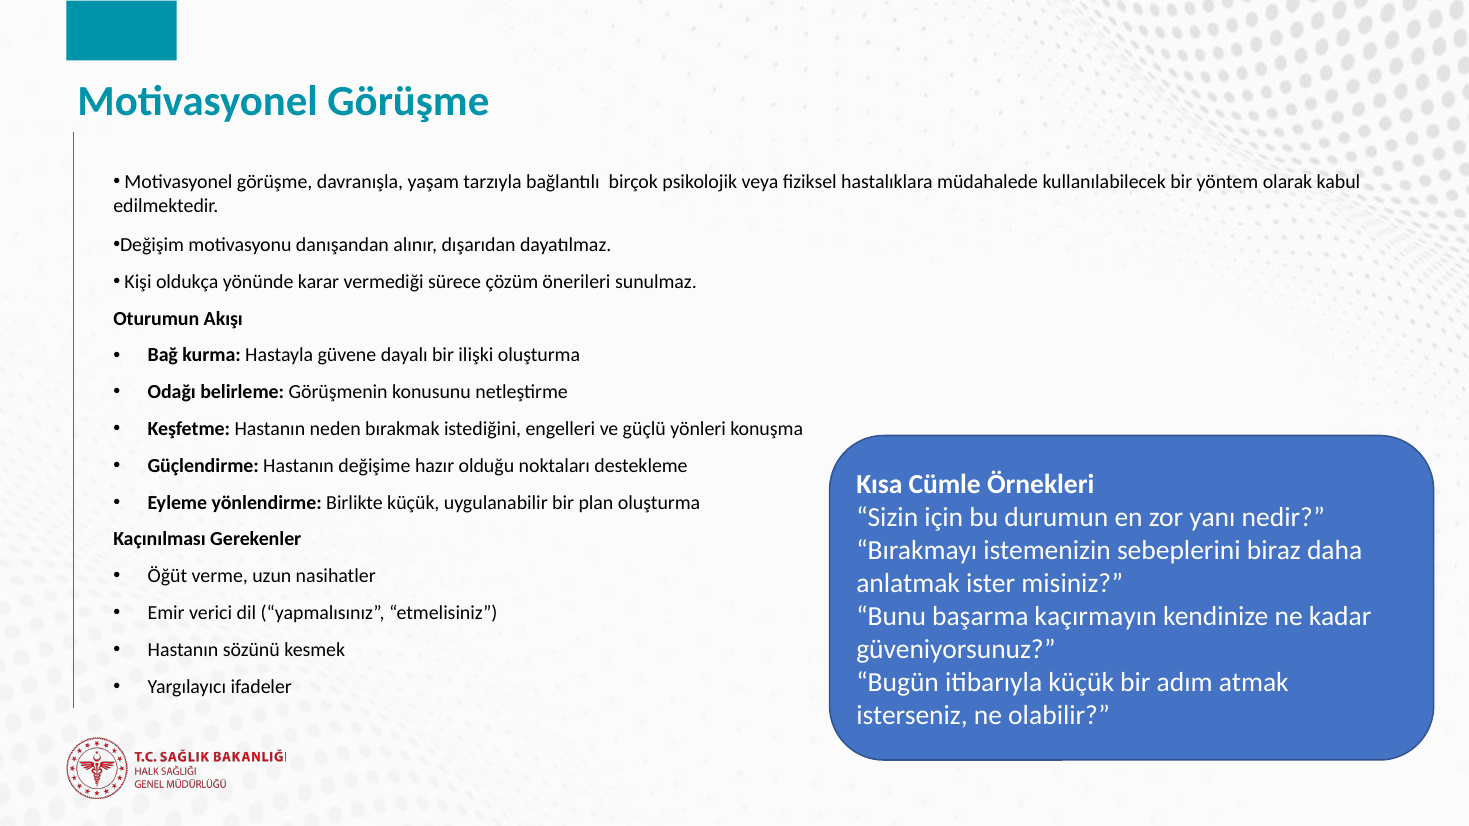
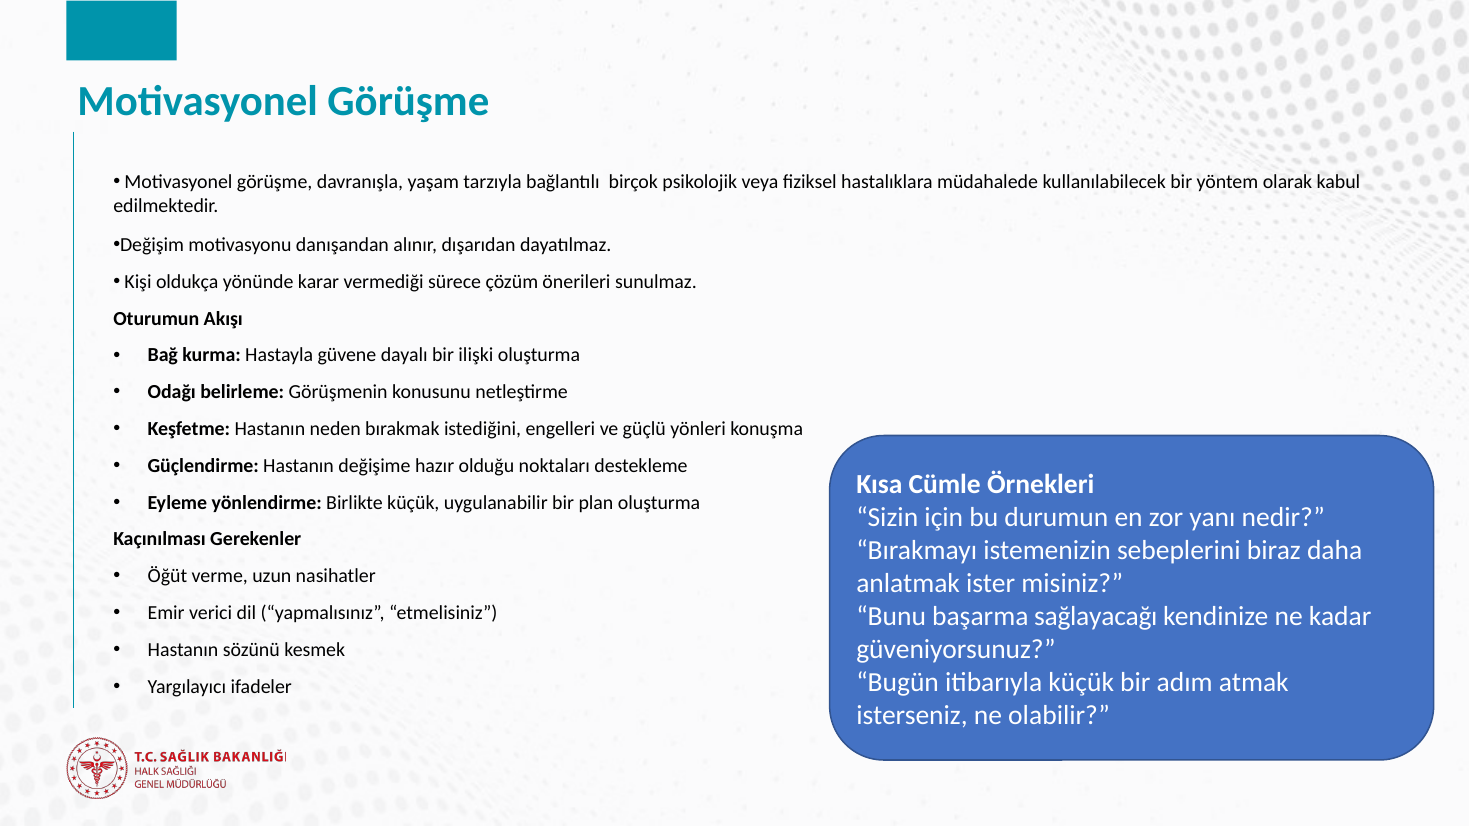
kaçırmayın: kaçırmayın -> sağlayacağı (1096, 616)
